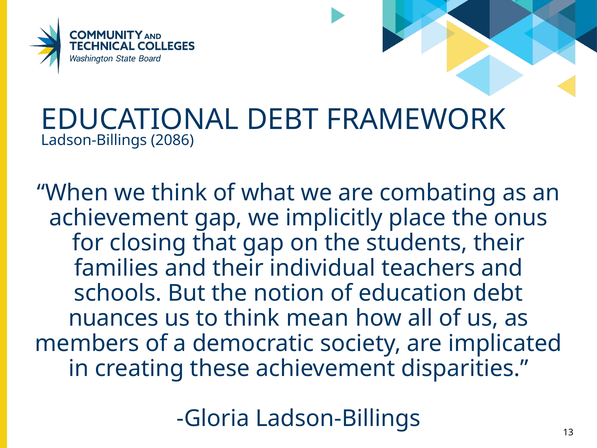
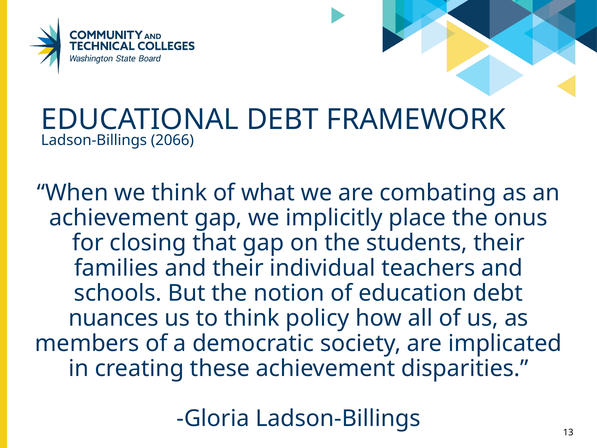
2086: 2086 -> 2066 (172, 140)
mean: mean -> policy (318, 318)
